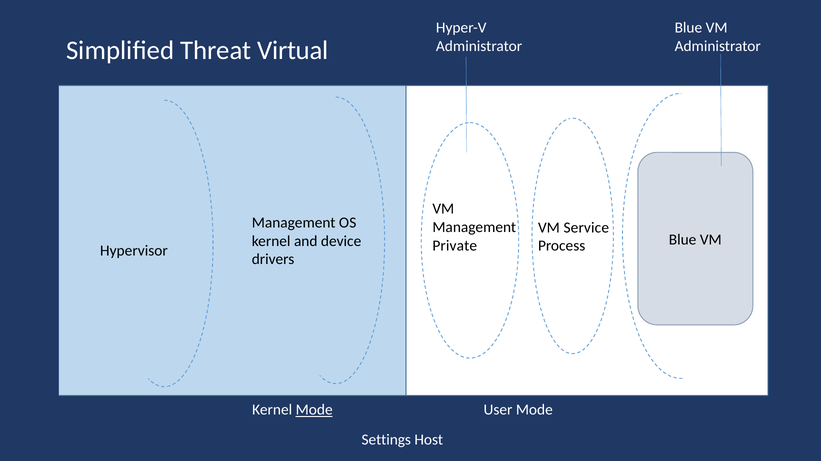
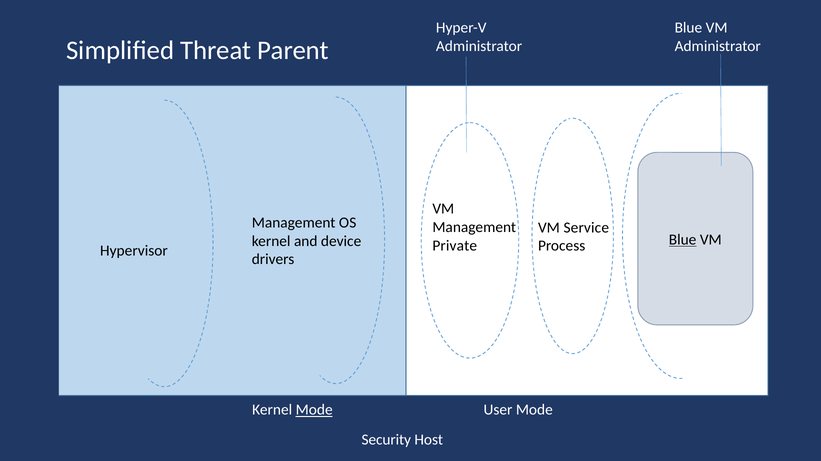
Virtual: Virtual -> Parent (293, 51)
Blue underline: none -> present (683, 240)
Settings: Settings -> Security (386, 441)
